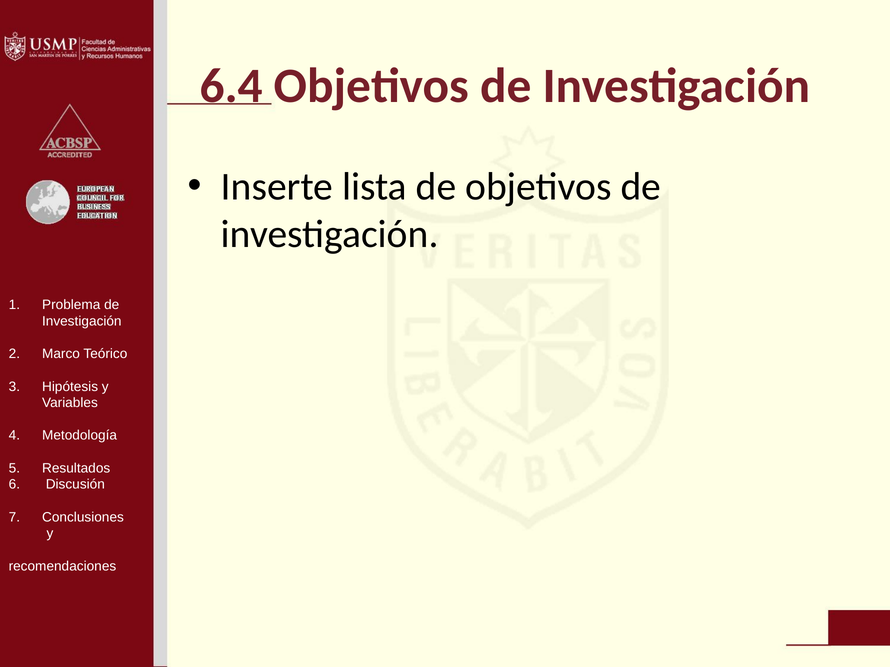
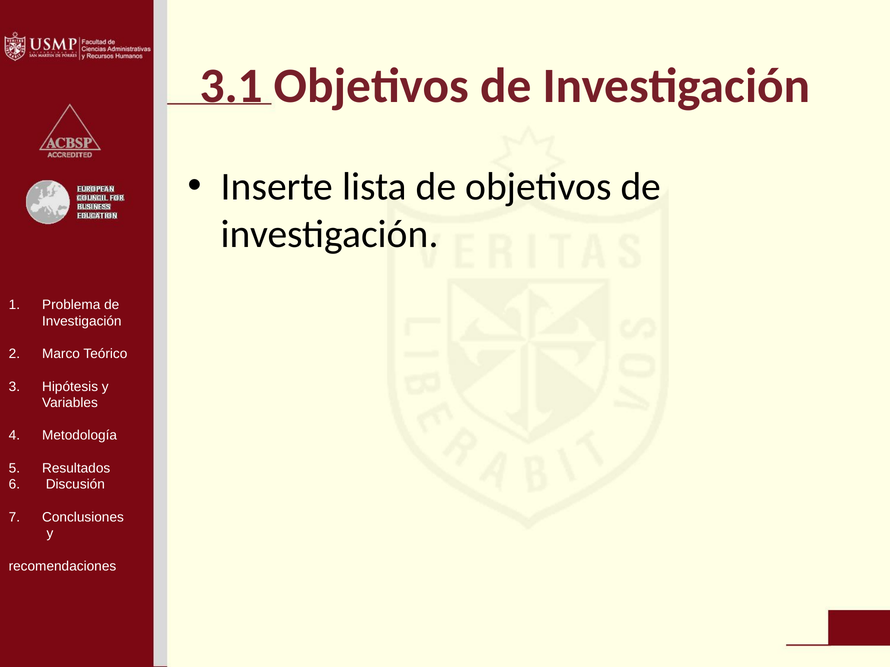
6.4: 6.4 -> 3.1 (231, 86)
